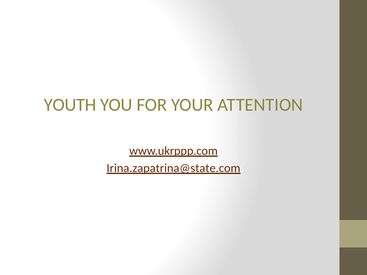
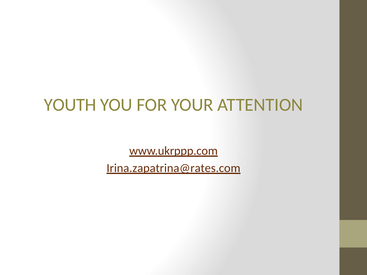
Irina.zapatrina@state.com: Irina.zapatrina@state.com -> Irina.zapatrina@rates.com (173, 168)
